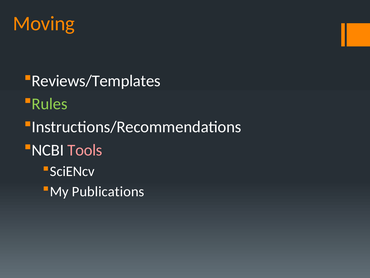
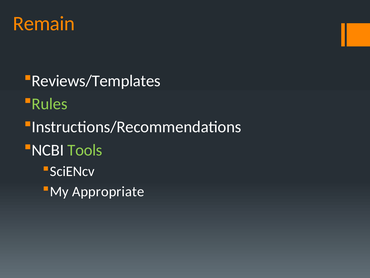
Moving: Moving -> Remain (44, 24)
Tools colour: pink -> light green (85, 150)
Publications: Publications -> Appropriate (108, 191)
